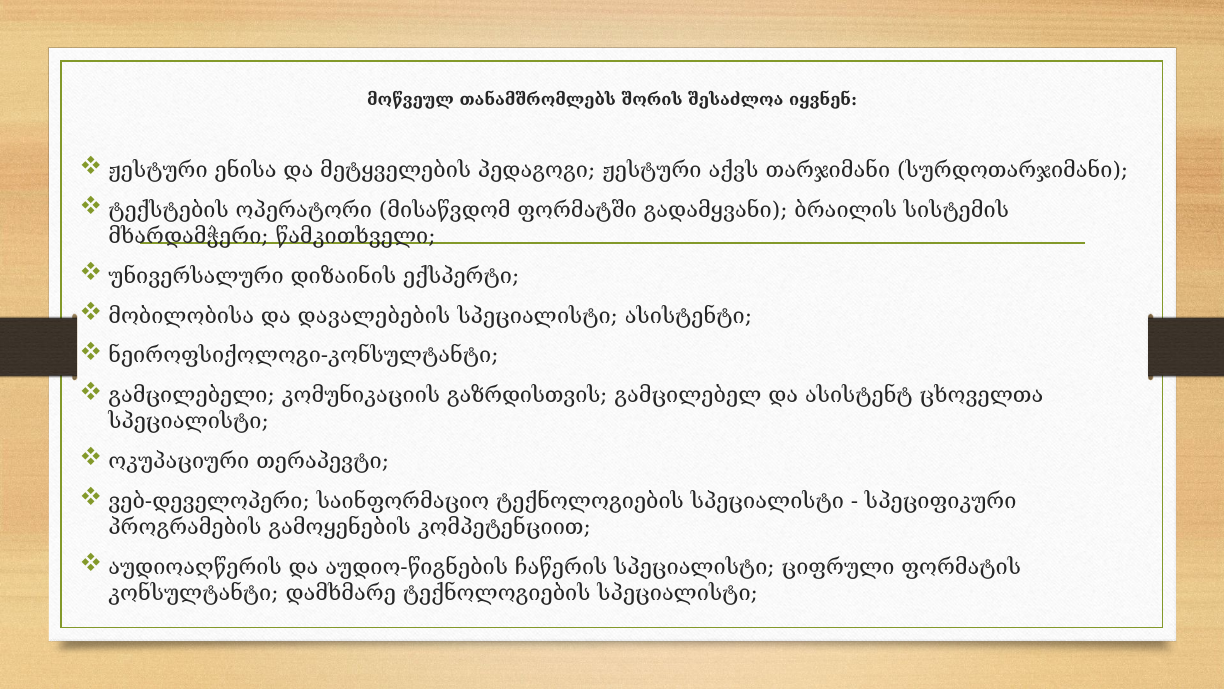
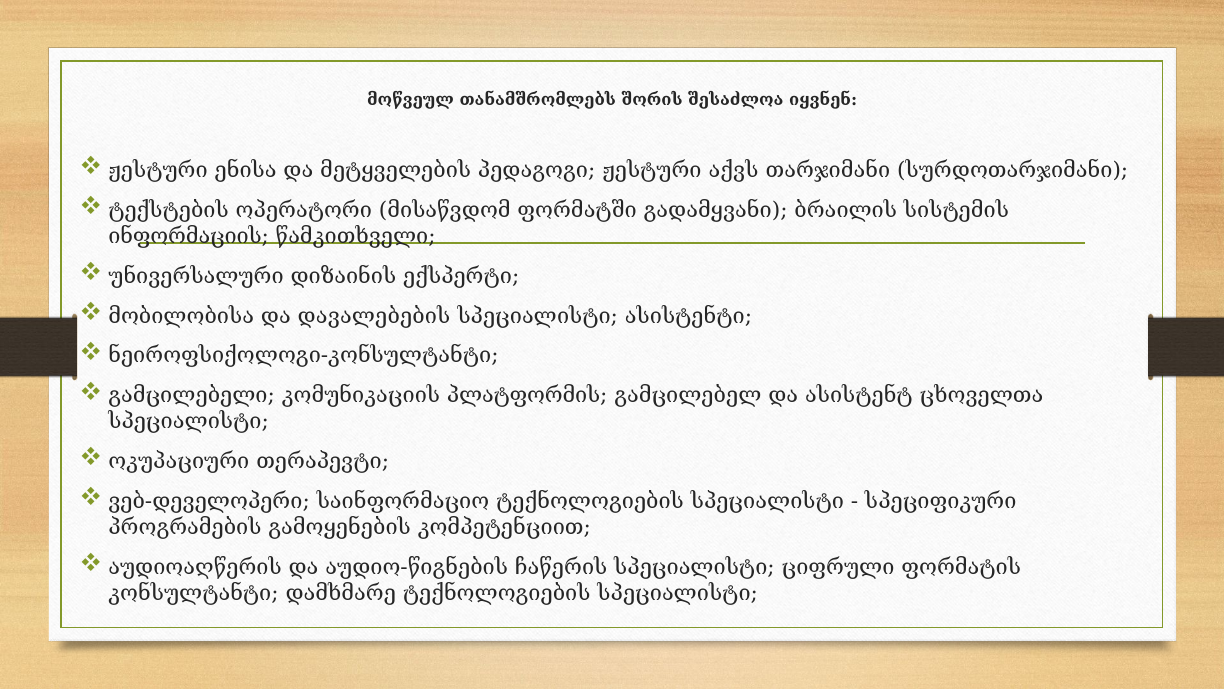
მხარდამჭერი: მხარდამჭერი -> ინფორმაციის (189, 236)
გაზრდისთვის: გაზრდისთვის -> პლატფორმის (527, 395)
